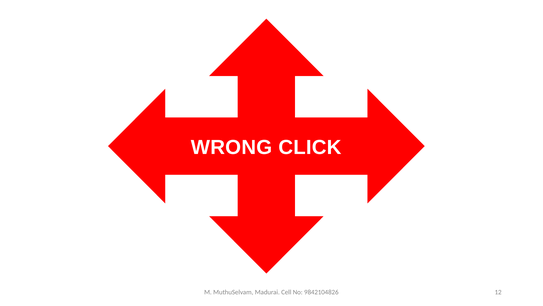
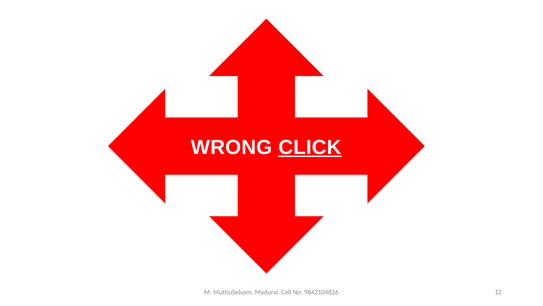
CLICK underline: none -> present (310, 147)
